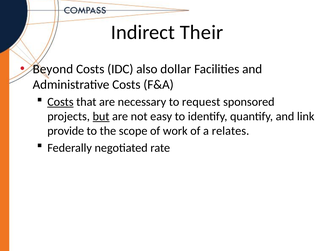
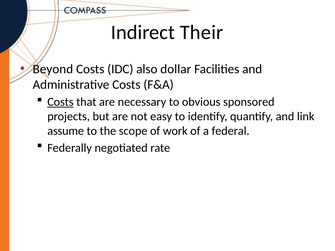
request: request -> obvious (201, 102)
but underline: present -> none (101, 117)
provide: provide -> assume (66, 131)
relates: relates -> federal (231, 131)
